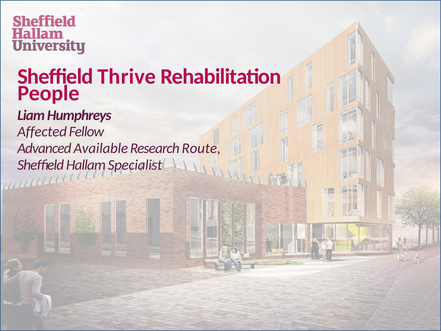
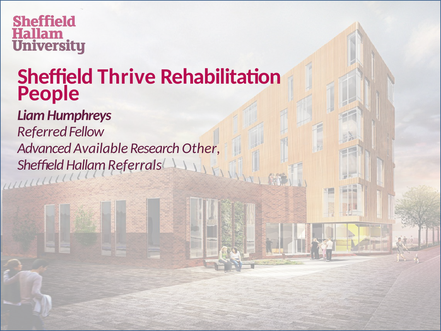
Affected: Affected -> Referred (42, 132)
Route: Route -> Other (201, 148)
Specialist: Specialist -> Referrals (135, 165)
